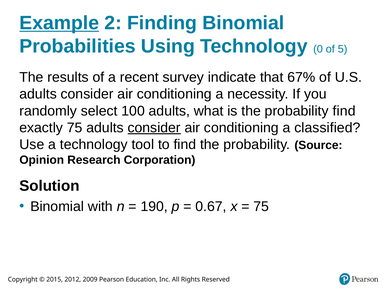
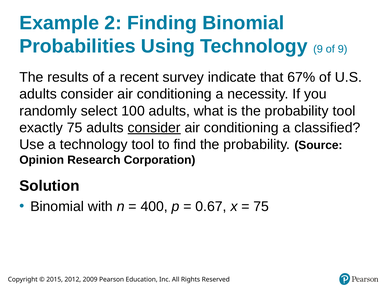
Example underline: present -> none (59, 23)
Technology 0: 0 -> 9 (318, 49)
of 5: 5 -> 9 (343, 49)
probability find: find -> tool (344, 111)
190: 190 -> 400 (154, 207)
